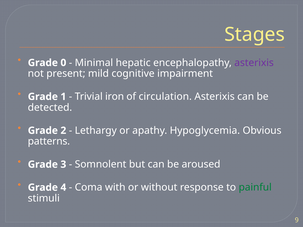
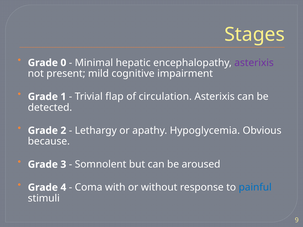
iron: iron -> flap (114, 97)
patterns: patterns -> because (49, 142)
painful colour: green -> blue (255, 188)
